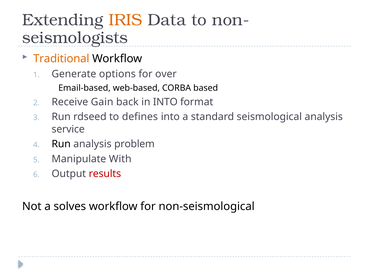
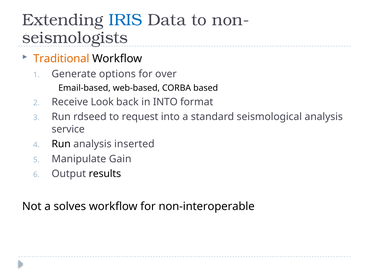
IRIS colour: orange -> blue (125, 20)
Gain: Gain -> Look (102, 102)
defines: defines -> request (140, 117)
problem: problem -> inserted (134, 144)
With: With -> Gain (120, 159)
results colour: red -> black (105, 174)
non-seismological: non-seismological -> non-interoperable (207, 206)
